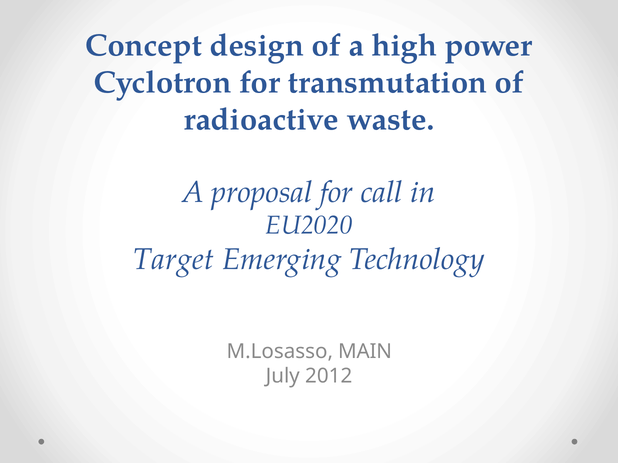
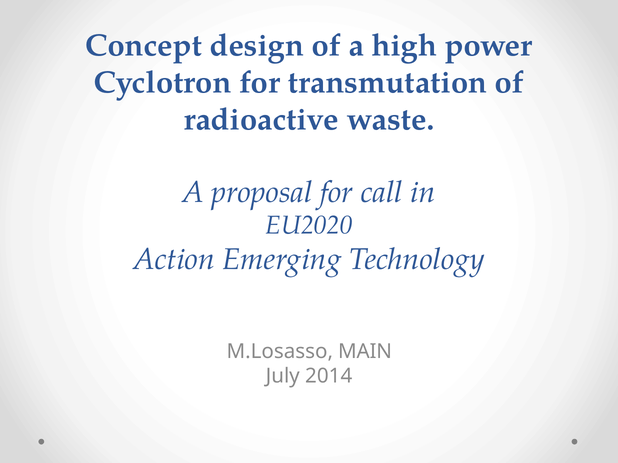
Target: Target -> Action (174, 259)
2012: 2012 -> 2014 (329, 376)
